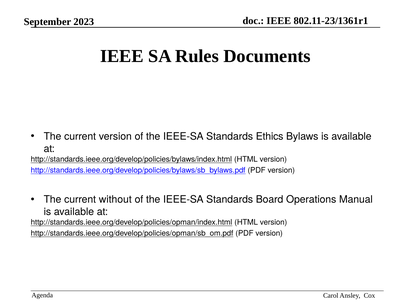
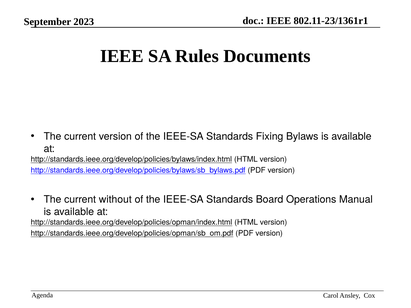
Ethics: Ethics -> Fixing (270, 136)
